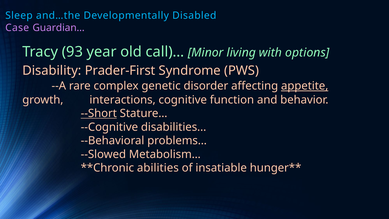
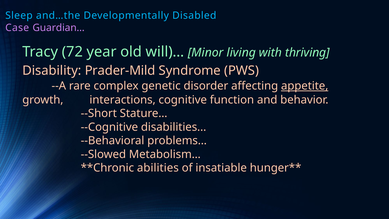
93: 93 -> 72 (72, 52)
call)…: call)… -> will)… (165, 52)
options: options -> thriving (307, 53)
Prader-First: Prader-First -> Prader-Mild (120, 71)
--Short underline: present -> none (99, 113)
